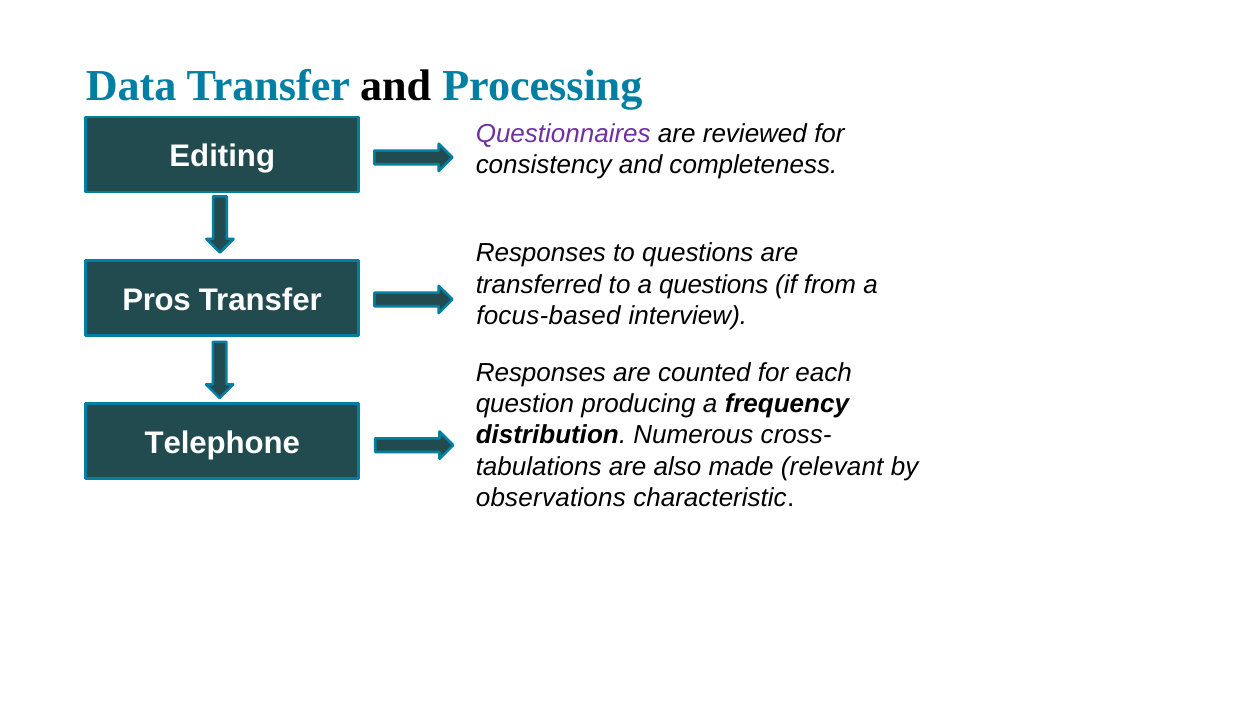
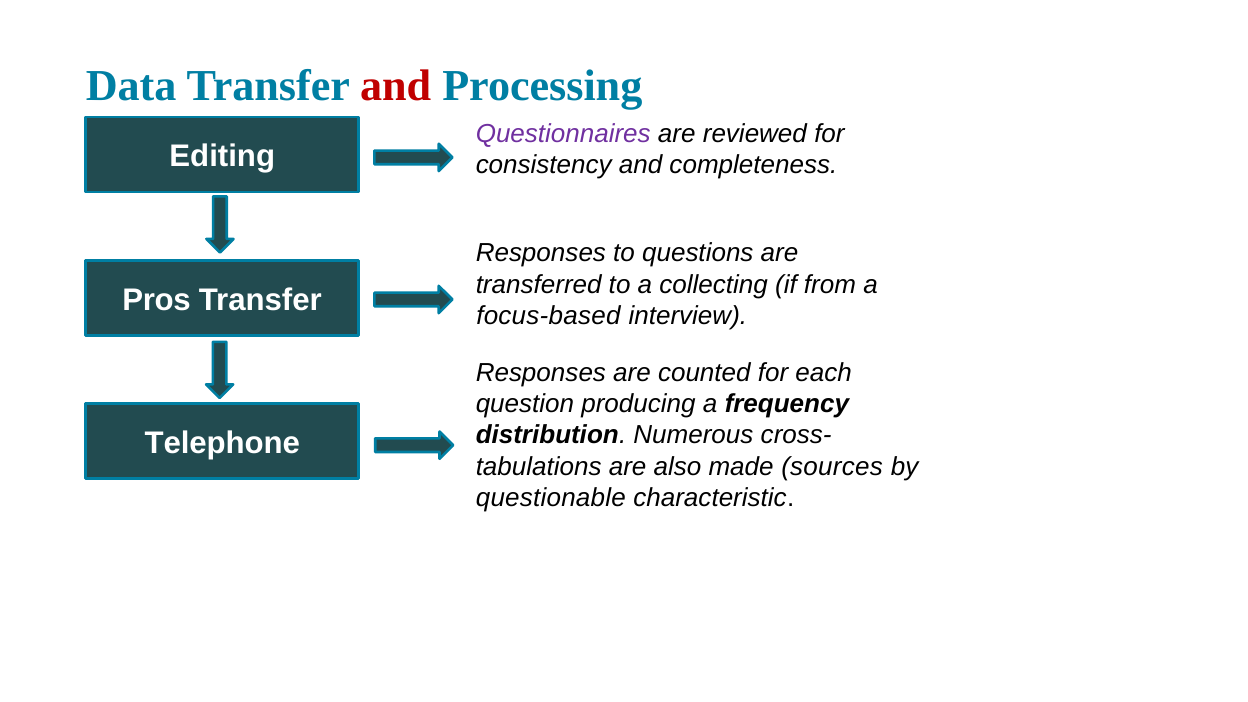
and colour: black -> red (396, 86)
a questions: questions -> collecting (714, 285)
relevant: relevant -> sources (832, 466)
observations: observations -> questionable (551, 498)
